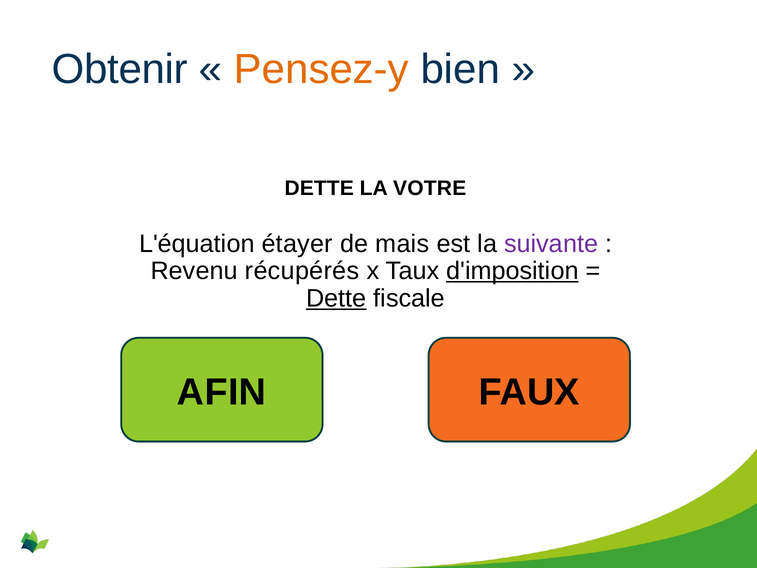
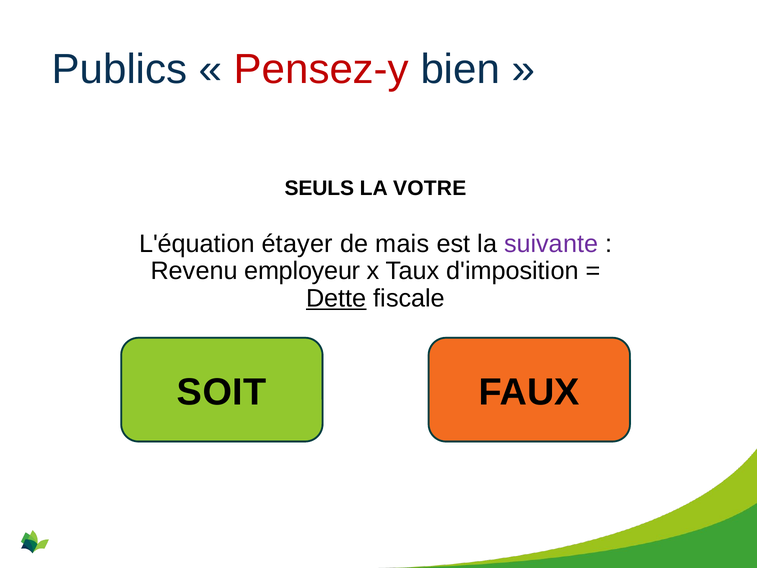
Obtenir: Obtenir -> Publics (120, 69)
Pensez-y colour: orange -> red (321, 69)
DETTE: DETTE -> SEULS (319, 188)
récupérés: récupérés -> employeur (302, 271)
d'imposition underline: present -> none (512, 271)
AFIN: AFIN -> SOIT (222, 392)
